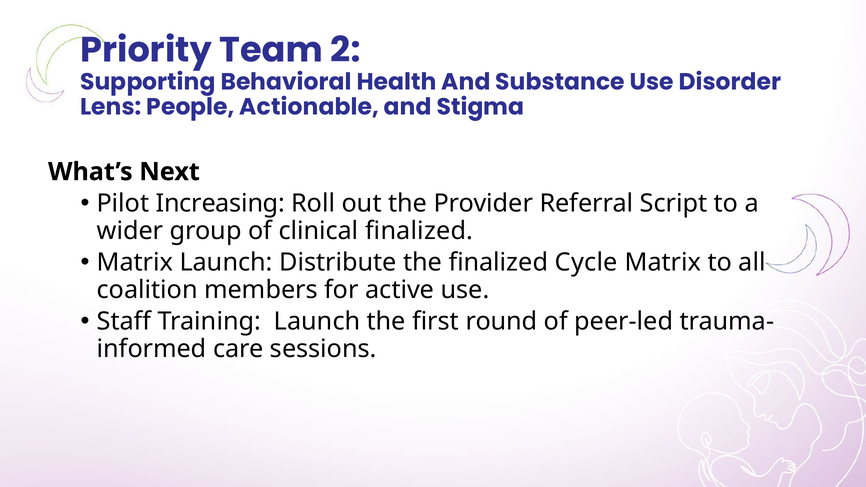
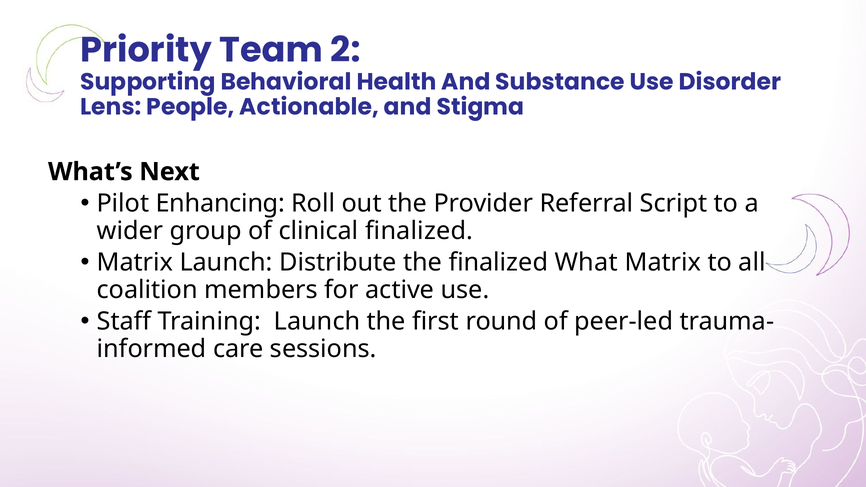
Increasing: Increasing -> Enhancing (220, 204)
Cycle: Cycle -> What (586, 263)
